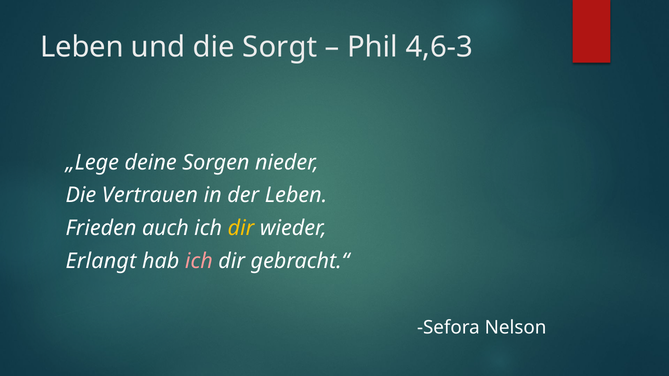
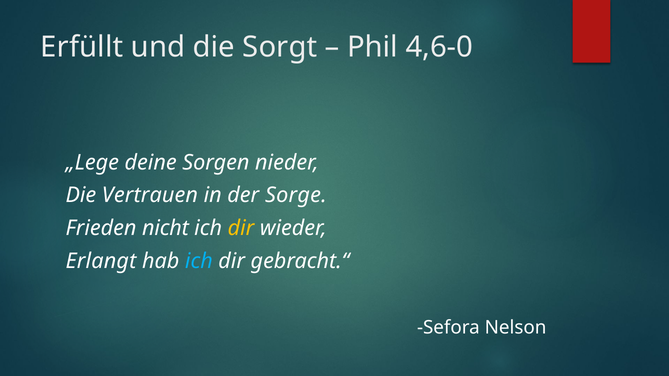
Leben: Leben -> Erfüllt (82, 47)
4,6-3: 4,6-3 -> 4,6-0 (439, 47)
der Leben: Leben -> Sorge (296, 195)
auch: auch -> nicht (165, 228)
ich colour: pink -> light blue (199, 261)
